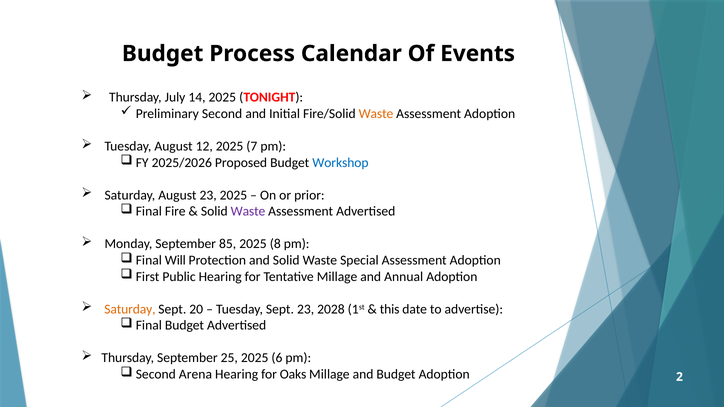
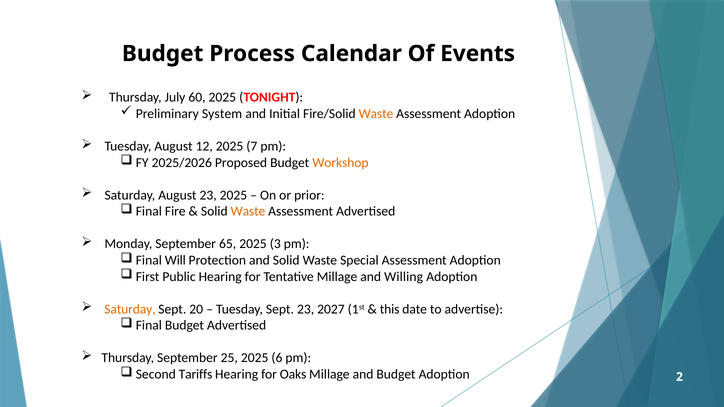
14: 14 -> 60 (197, 98)
Preliminary Second: Second -> System (222, 114)
Workshop colour: blue -> orange (340, 163)
Waste colour: purple -> orange (248, 212)
85: 85 -> 65 (228, 244)
8: 8 -> 3 (275, 244)
Annual: Annual -> Willing (404, 277)
2028: 2028 -> 2027 (331, 309)
Arena: Arena -> Tariffs (196, 374)
